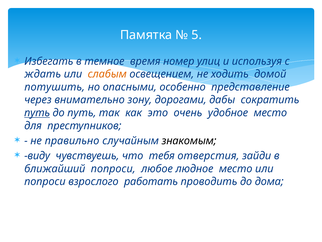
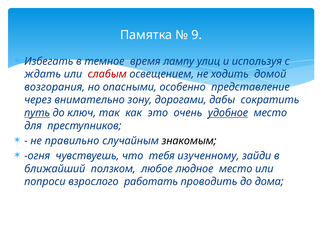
5: 5 -> 9 (197, 35)
номер: номер -> лампу (179, 61)
слабым colour: orange -> red (107, 74)
потушить: потушить -> возгорания (55, 87)
до путь: путь -> ключ (82, 113)
удобное underline: none -> present (228, 113)
виду: виду -> огня (37, 156)
отверстия: отверстия -> изученному (208, 156)
ближайший попроси: попроси -> ползком (113, 168)
